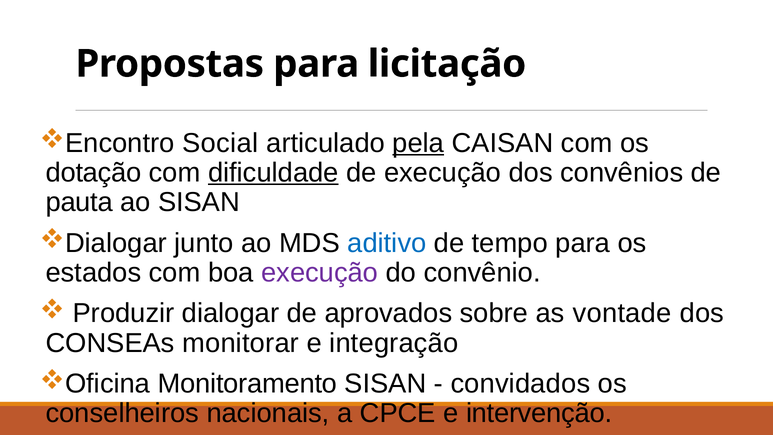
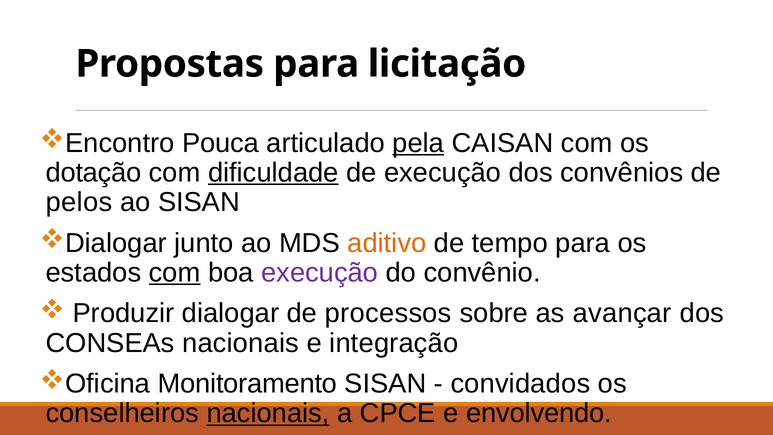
Social: Social -> Pouca (221, 143)
pauta: pauta -> pelos (79, 202)
aditivo colour: blue -> orange (387, 243)
com underline: none -> present (175, 272)
aprovados: aprovados -> processos (388, 313)
vontade: vontade -> avançar (622, 313)
CONSEAs monitorar: monitorar -> nacionais (241, 343)
nacionais underline: none -> present (268, 413)
intervenção: intervenção -> envolvendo (539, 413)
